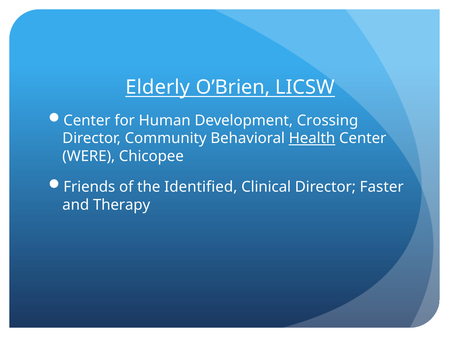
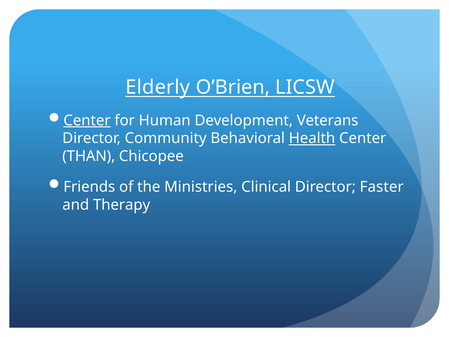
Center underline: none -> present (87, 120)
Crossing: Crossing -> Veterans (328, 120)
WERE: WERE -> THAN (89, 156)
Identified: Identified -> Ministries (201, 187)
